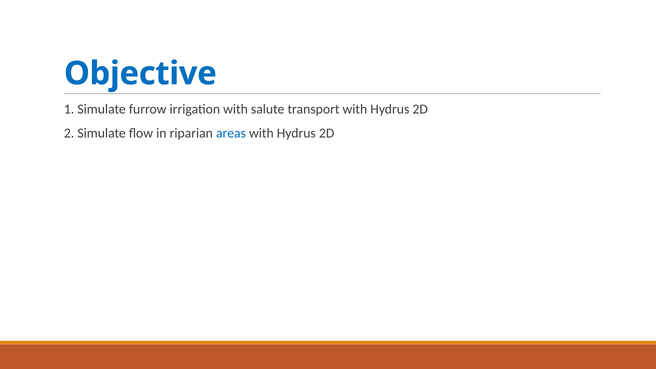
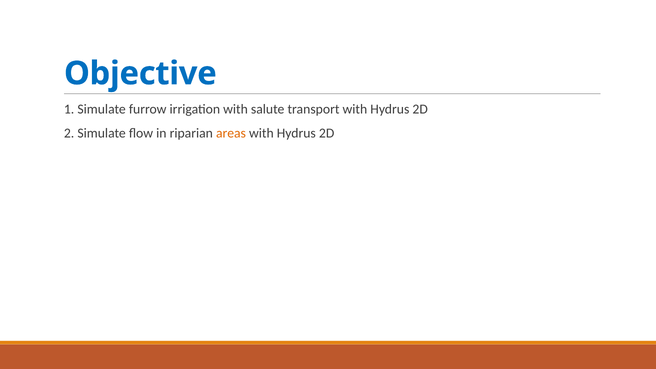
areas colour: blue -> orange (231, 133)
